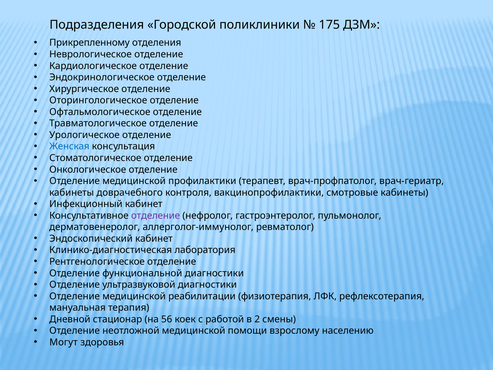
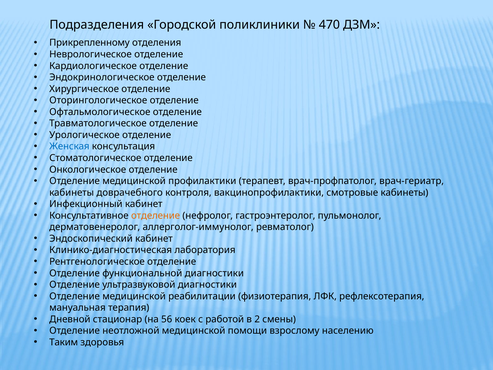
175: 175 -> 470 (329, 25)
отделение colour: purple -> orange (156, 215)
Могут: Могут -> Таким (64, 342)
